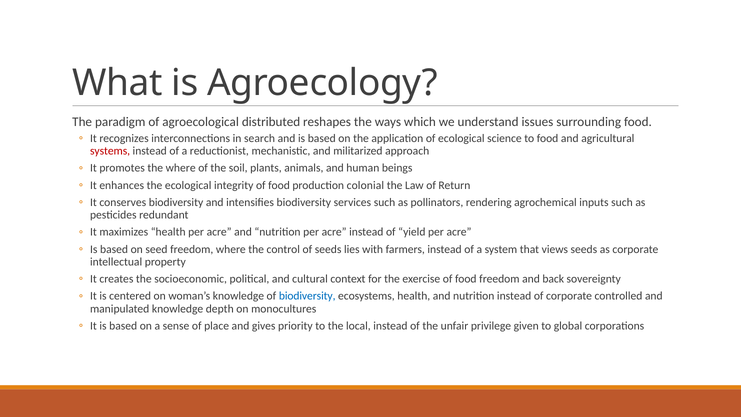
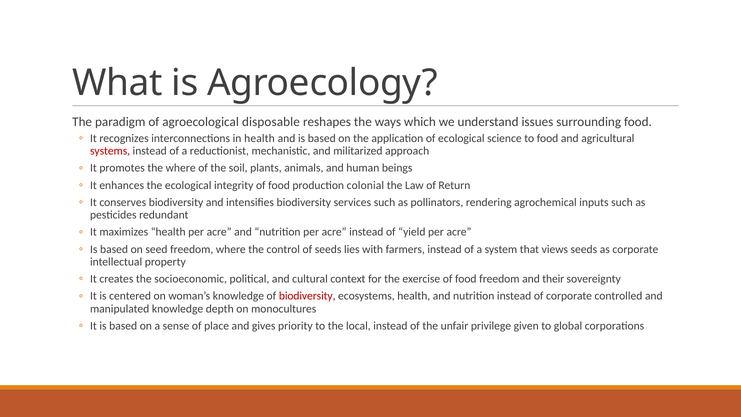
distributed: distributed -> disposable (271, 122)
in search: search -> health (260, 138)
back: back -> their (553, 279)
biodiversity colour: blue -> red (307, 296)
